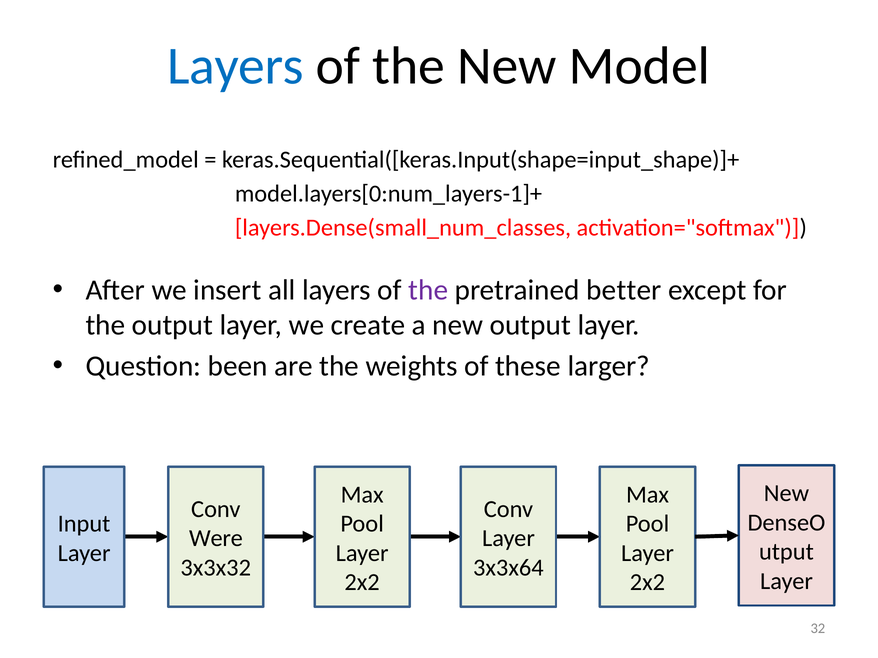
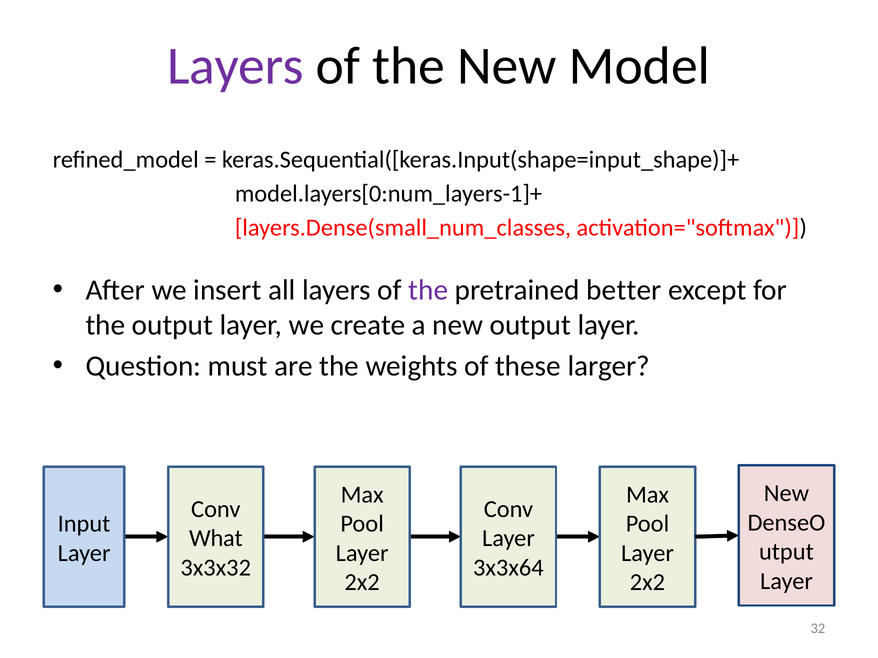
Layers colour: blue -> purple (236, 66)
been: been -> must (238, 366)
Were: Were -> What (216, 539)
